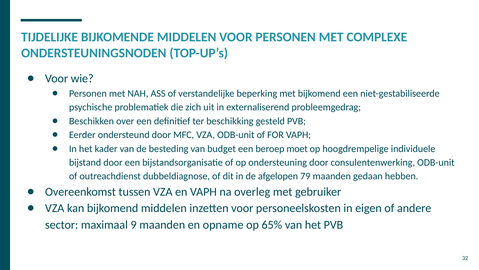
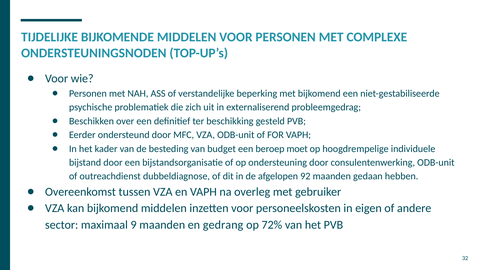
79: 79 -> 92 (305, 176)
opname: opname -> gedrang (223, 224)
65%: 65% -> 72% (272, 224)
